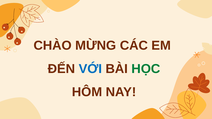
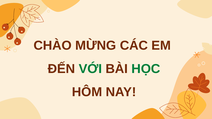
VỚI colour: blue -> green (90, 69)
